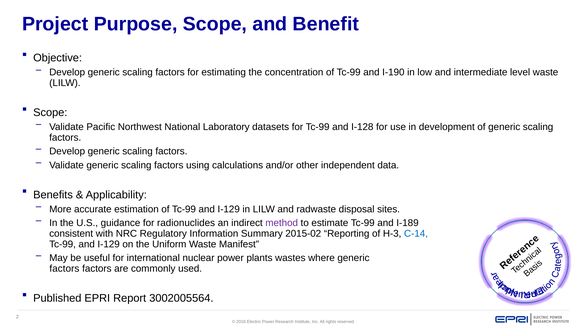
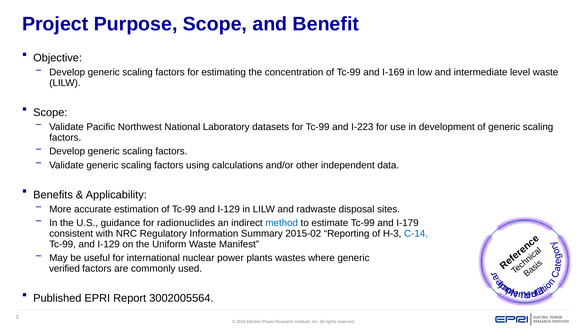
I-190: I-190 -> I-169 (393, 72)
I-128: I-128 -> I-223 (362, 127)
method colour: purple -> blue (282, 223)
I-189: I-189 -> I-179 (407, 223)
factors: factors -> verified (65, 269)
